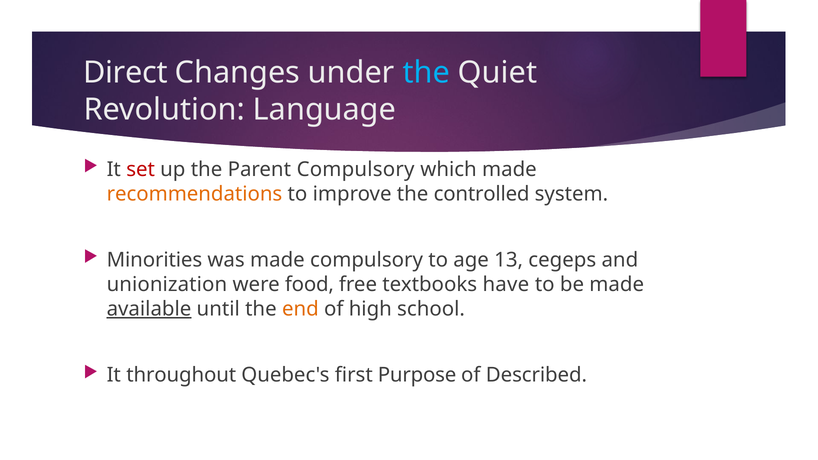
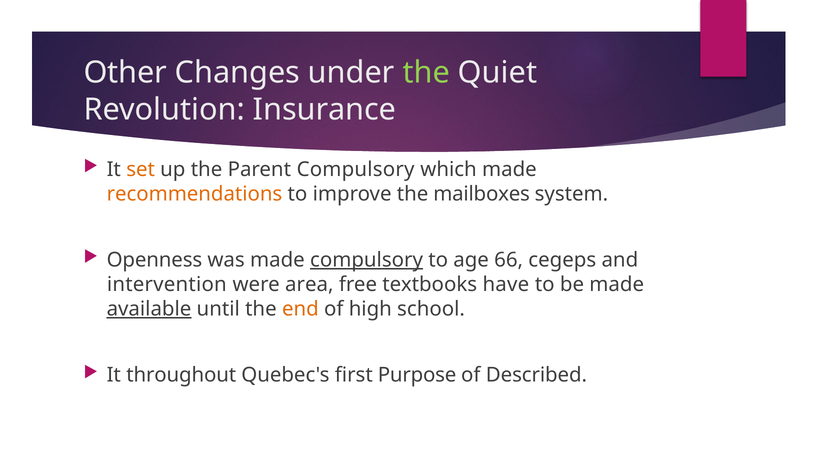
Direct: Direct -> Other (125, 73)
the colour: light blue -> light green (426, 73)
Language: Language -> Insurance (325, 110)
set colour: red -> orange (141, 169)
controlled: controlled -> mailboxes (482, 194)
Minorities: Minorities -> Openness (154, 260)
compulsory underline: none -> present (367, 260)
13: 13 -> 66 (509, 260)
unionization: unionization -> intervention (167, 285)
food: food -> area (309, 285)
